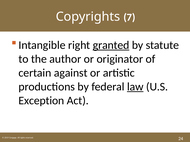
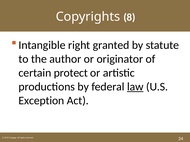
7: 7 -> 8 (129, 17)
granted underline: present -> none (111, 45)
against: against -> protect (71, 73)
